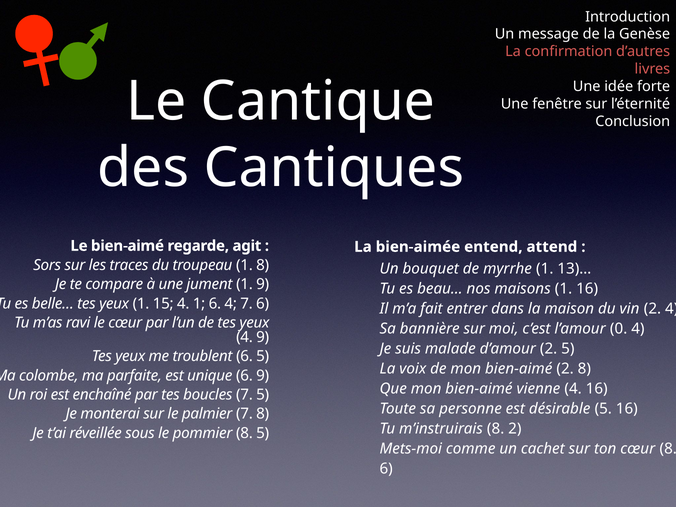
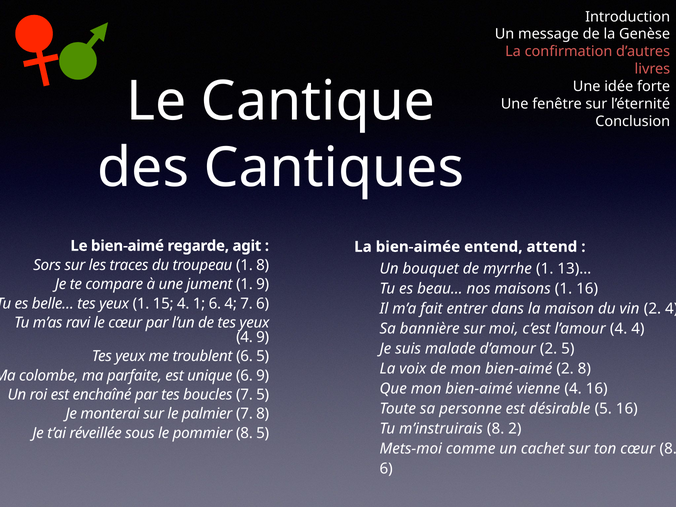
l’amour 0: 0 -> 4 (619, 329)
